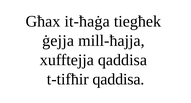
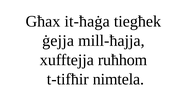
xufftejja qaddisa: qaddisa -> ruħhom (123, 60)
t-tifħir qaddisa: qaddisa -> nimtela (118, 79)
